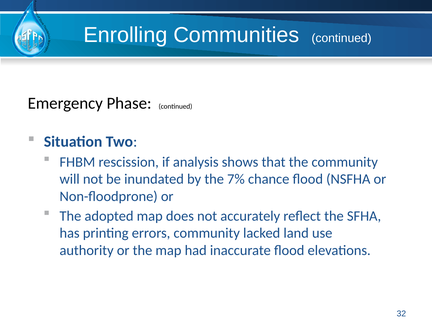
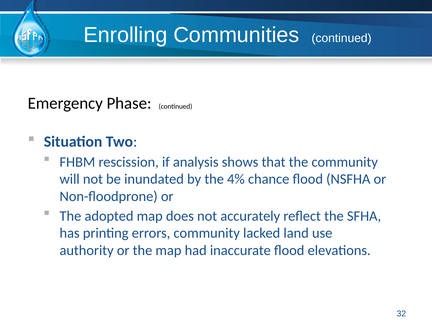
7%: 7% -> 4% (236, 179)
